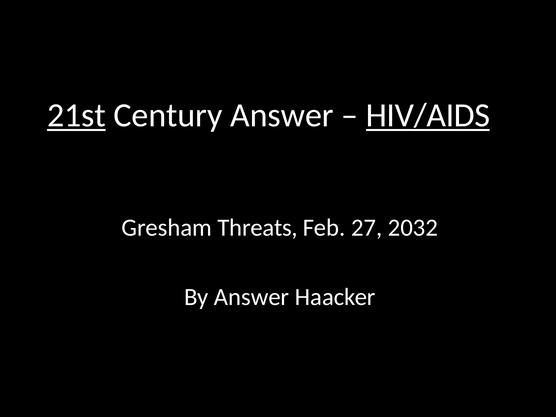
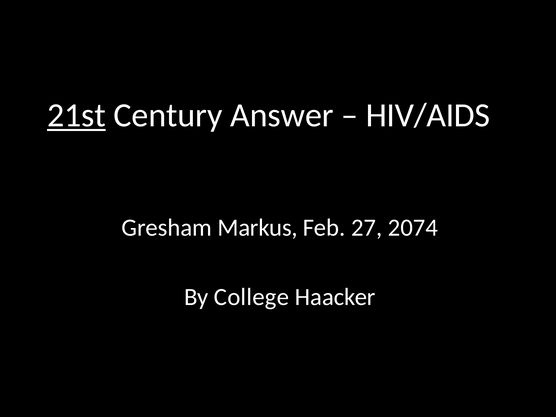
HIV/AIDS underline: present -> none (428, 115)
Threats: Threats -> Markus (258, 228)
2032: 2032 -> 2074 (413, 228)
By Answer: Answer -> College (251, 297)
